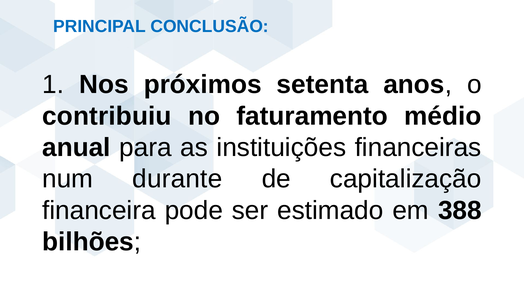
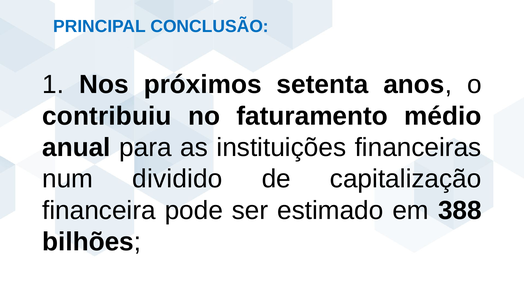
durante: durante -> dividido (177, 179)
